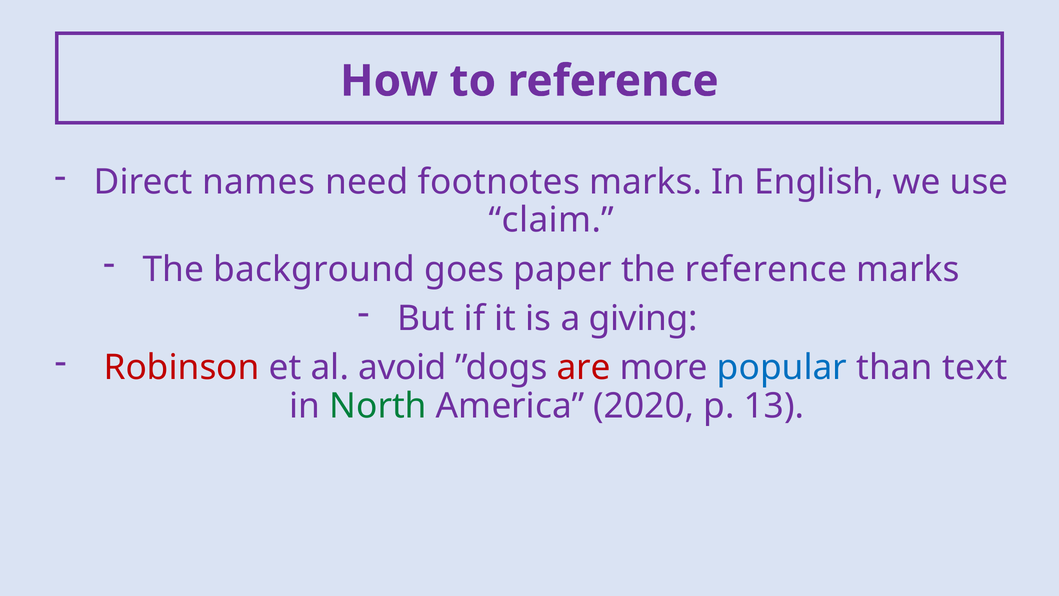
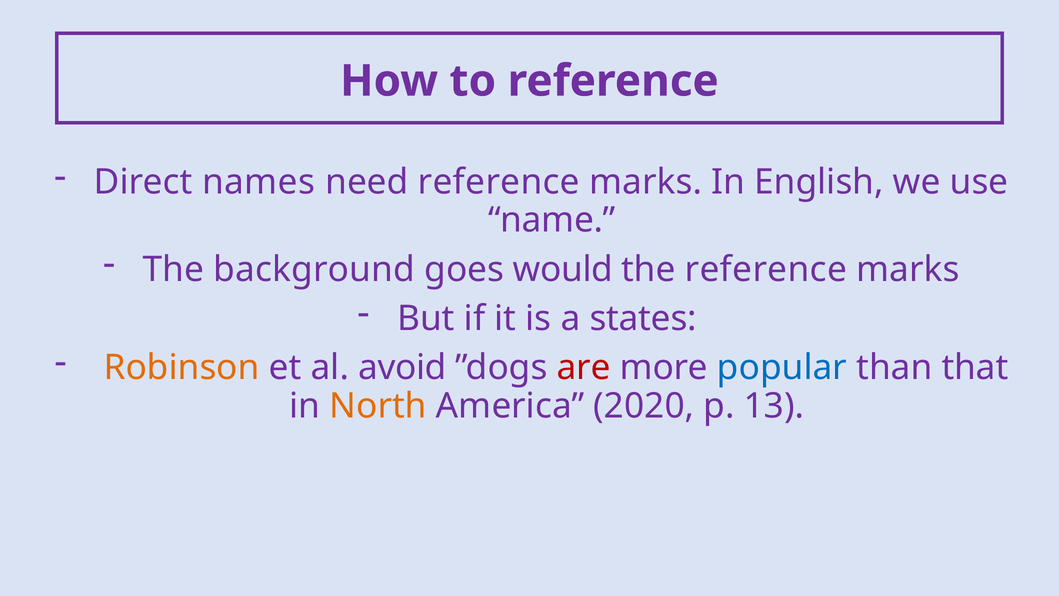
need footnotes: footnotes -> reference (499, 182)
claim: claim -> name (552, 220)
paper: paper -> would (563, 269)
giving: giving -> states (643, 318)
Robinson colour: red -> orange (182, 368)
text: text -> that (975, 368)
North colour: green -> orange (378, 406)
